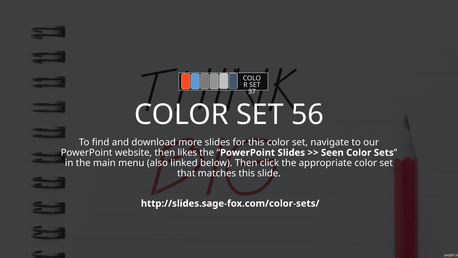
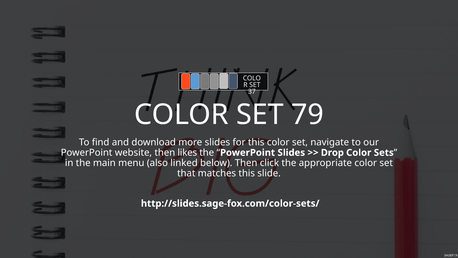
56: 56 -> 79 (307, 114)
Seen: Seen -> Drop (332, 152)
